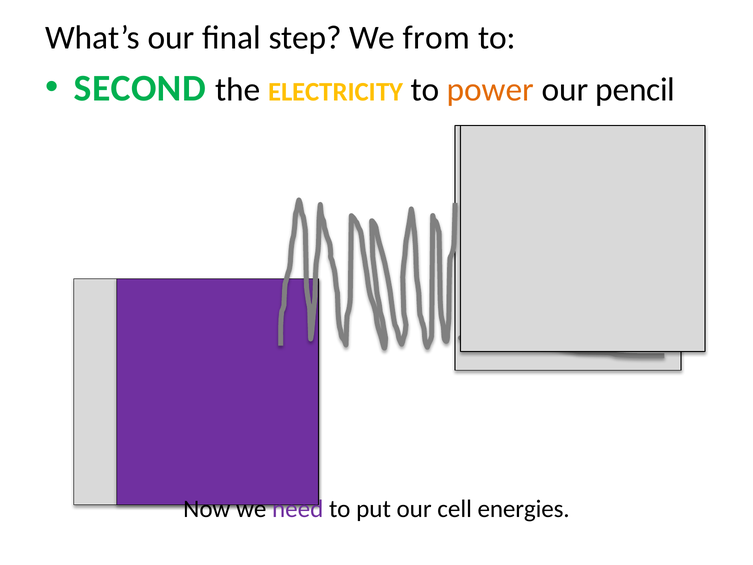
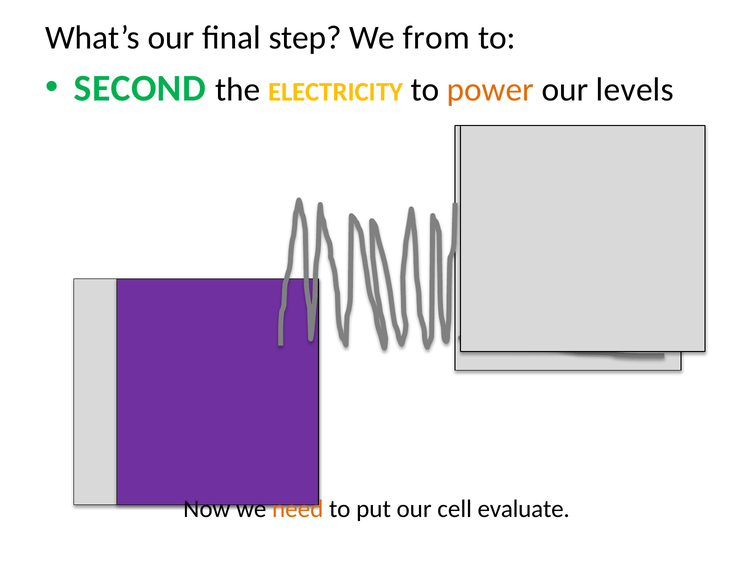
pencil: pencil -> levels (635, 90)
need colour: purple -> orange (298, 508)
energies: energies -> evaluate (524, 508)
